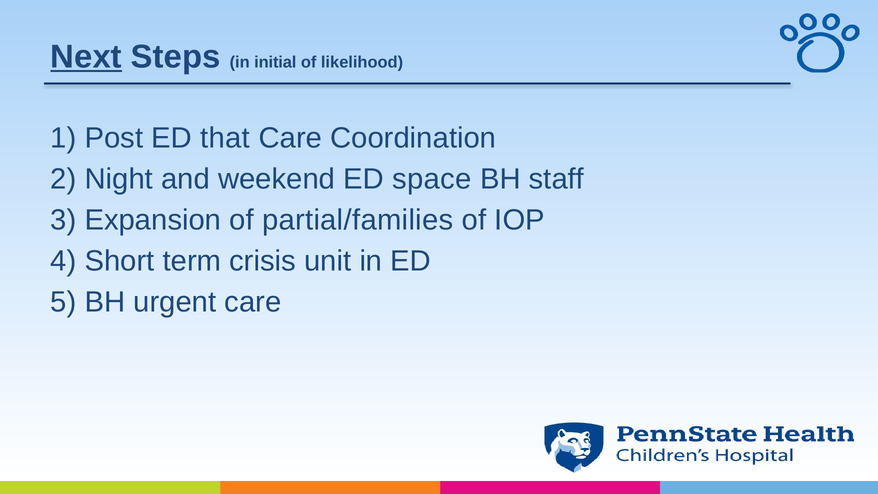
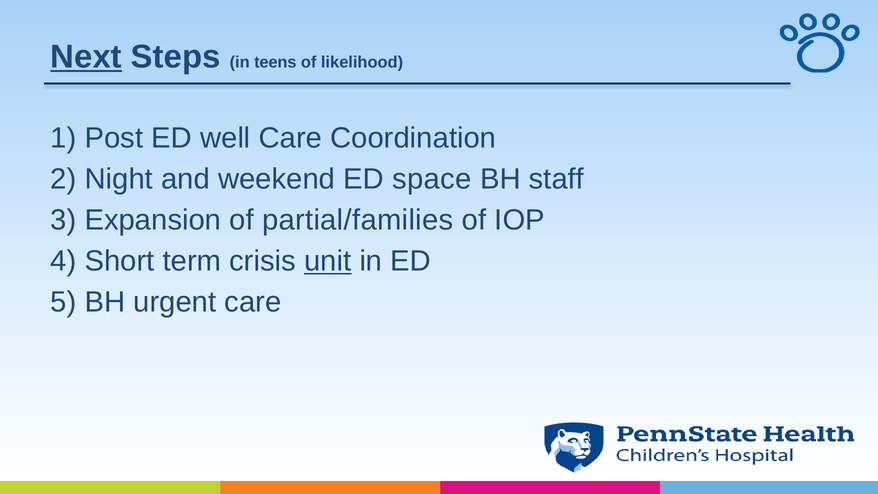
initial: initial -> teens (275, 62)
that: that -> well (225, 138)
unit underline: none -> present (328, 261)
